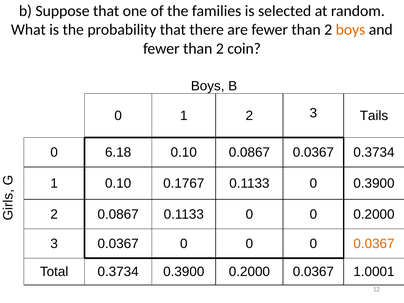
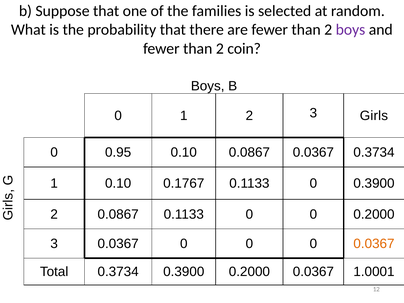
boys colour: orange -> purple (350, 30)
Tails: Tails -> Girls (374, 116)
6.18: 6.18 -> 0.95 (118, 152)
